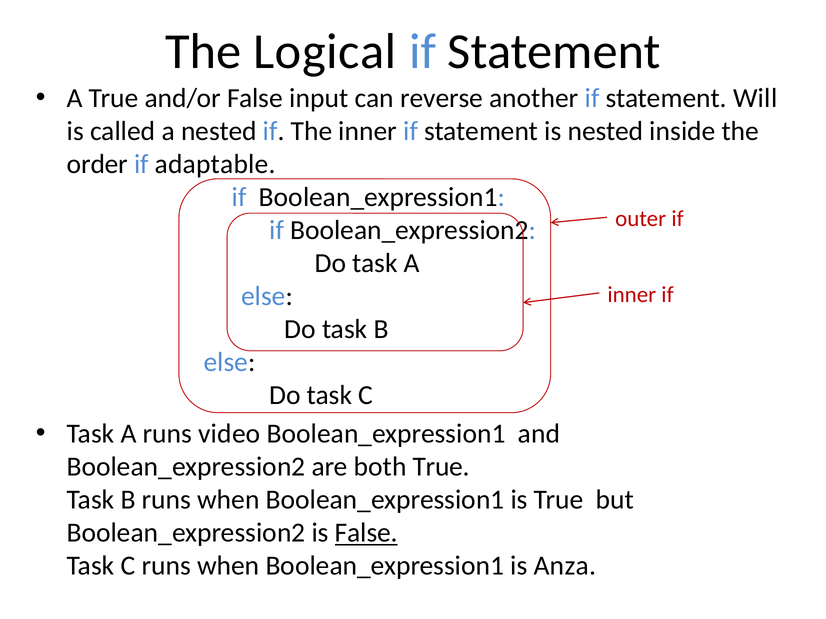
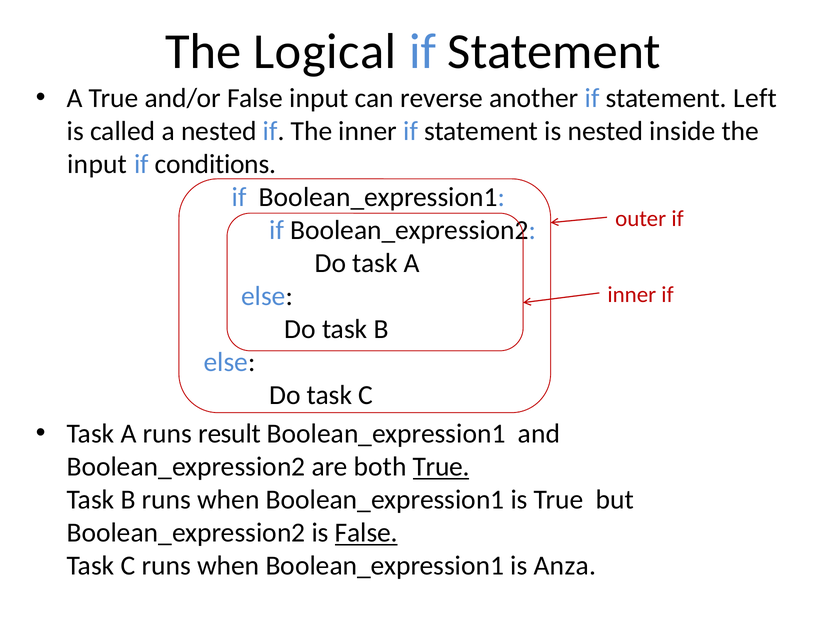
Will: Will -> Left (755, 98)
order: order -> input (97, 164)
adaptable: adaptable -> conditions (216, 164)
video: video -> result (230, 434)
True underline: none -> present (441, 467)
